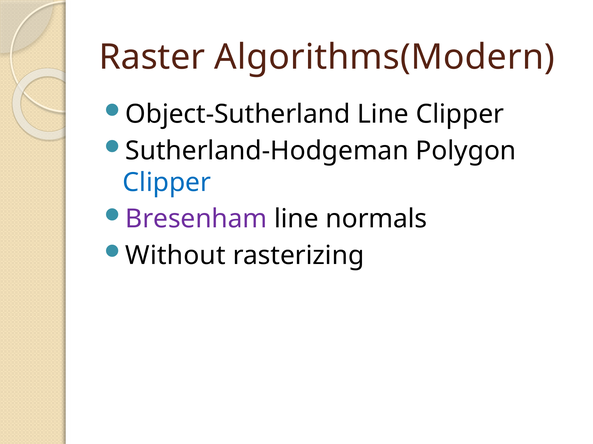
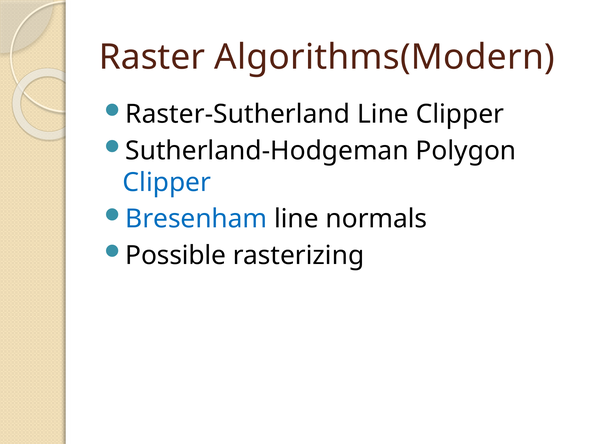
Object-Sutherland: Object-Sutherland -> Raster-Sutherland (238, 114)
Bresenham colour: purple -> blue (196, 219)
Without: Without -> Possible (176, 256)
